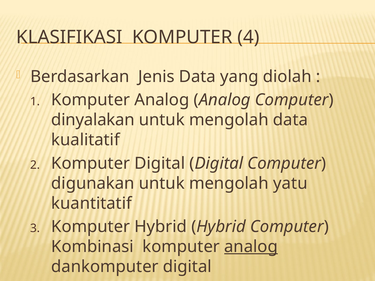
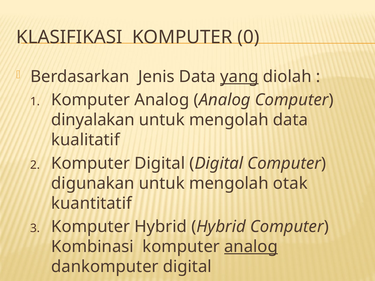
4: 4 -> 0 (248, 37)
yang underline: none -> present (239, 77)
yatu: yatu -> otak (290, 183)
